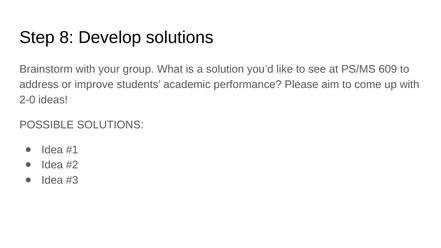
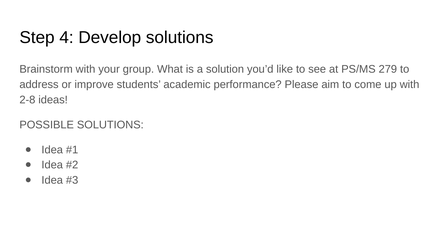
8: 8 -> 4 (67, 37)
609: 609 -> 279 (388, 69)
2-0: 2-0 -> 2-8 (27, 100)
